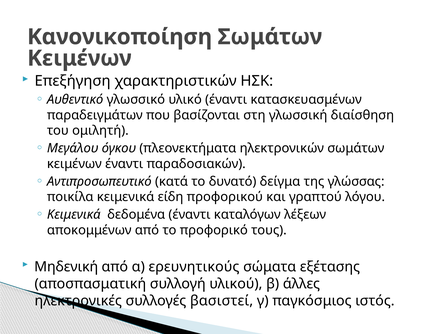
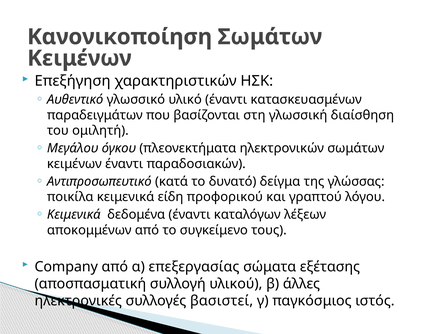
προφορικό: προφορικό -> συγκείμενο (214, 231)
Μηδενική: Μηδενική -> Company (66, 267)
ερευνητικούς: ερευνητικούς -> επεξεργασίας (194, 267)
